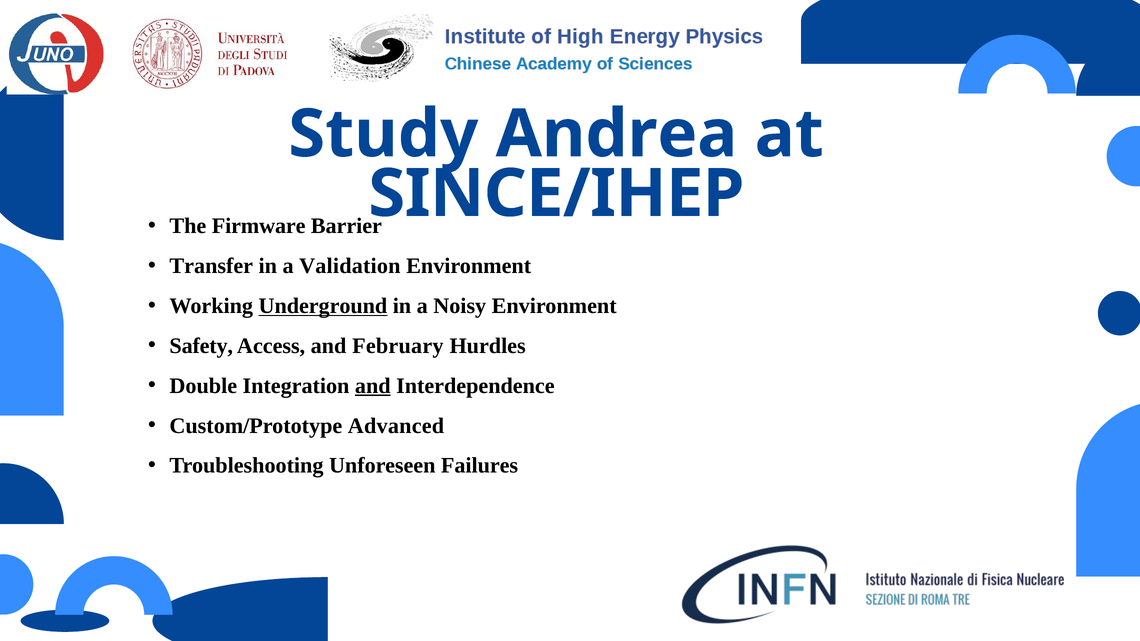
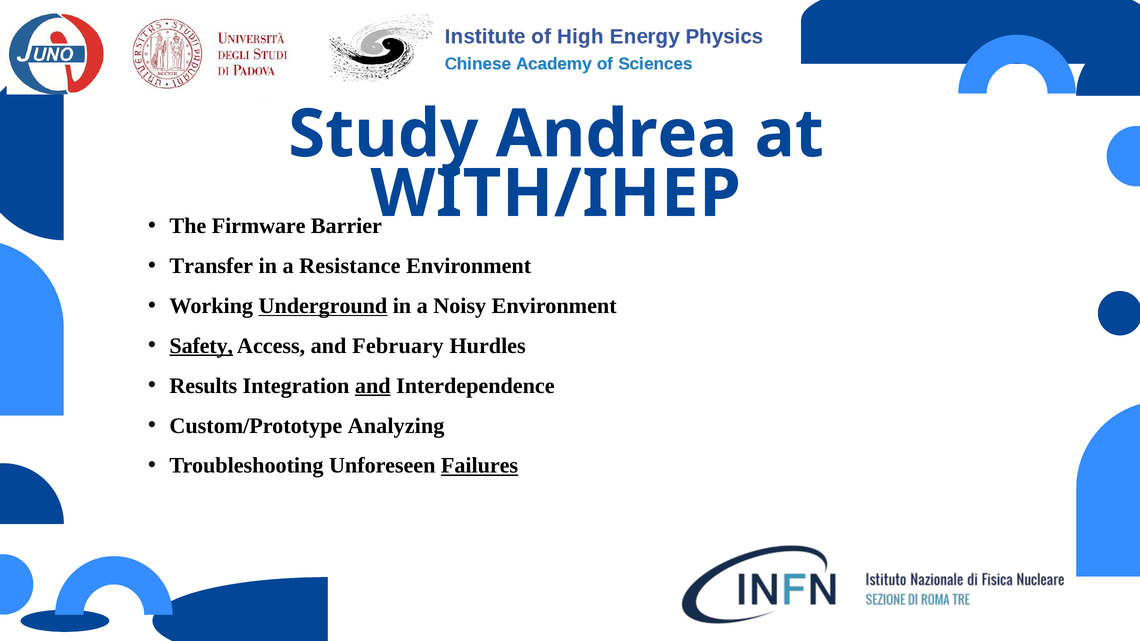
SINCE/IHEP: SINCE/IHEP -> WITH/IHEP (556, 194)
Validation: Validation -> Resistance (350, 266)
Safety underline: none -> present (201, 346)
Double: Double -> Results (203, 386)
Advanced: Advanced -> Analyzing (396, 426)
Failures underline: none -> present (480, 466)
